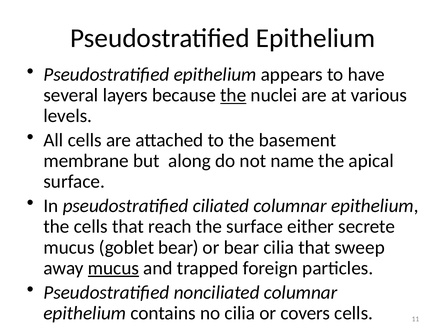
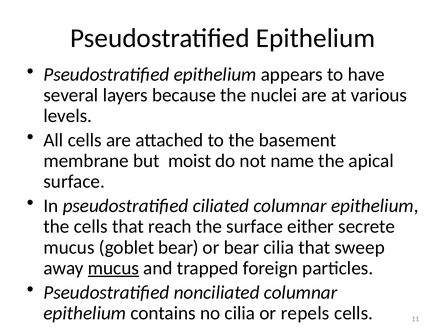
the underline: present -> none (233, 95)
along: along -> moist (190, 161)
covers: covers -> repels (305, 314)
